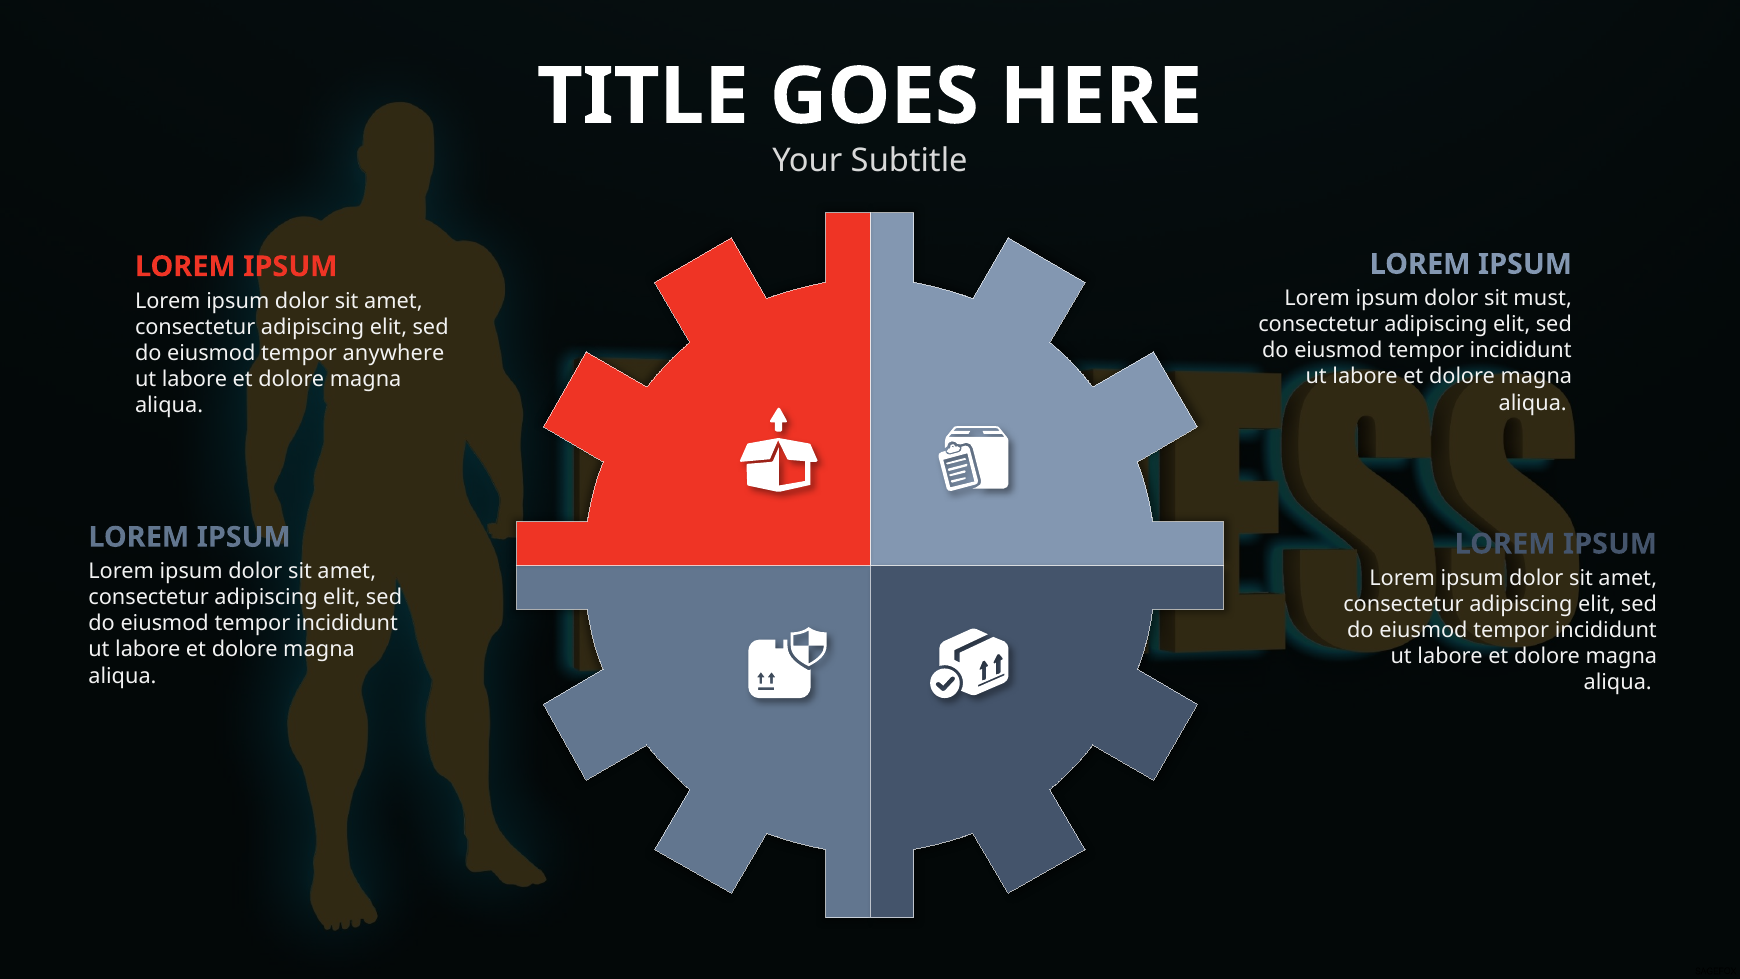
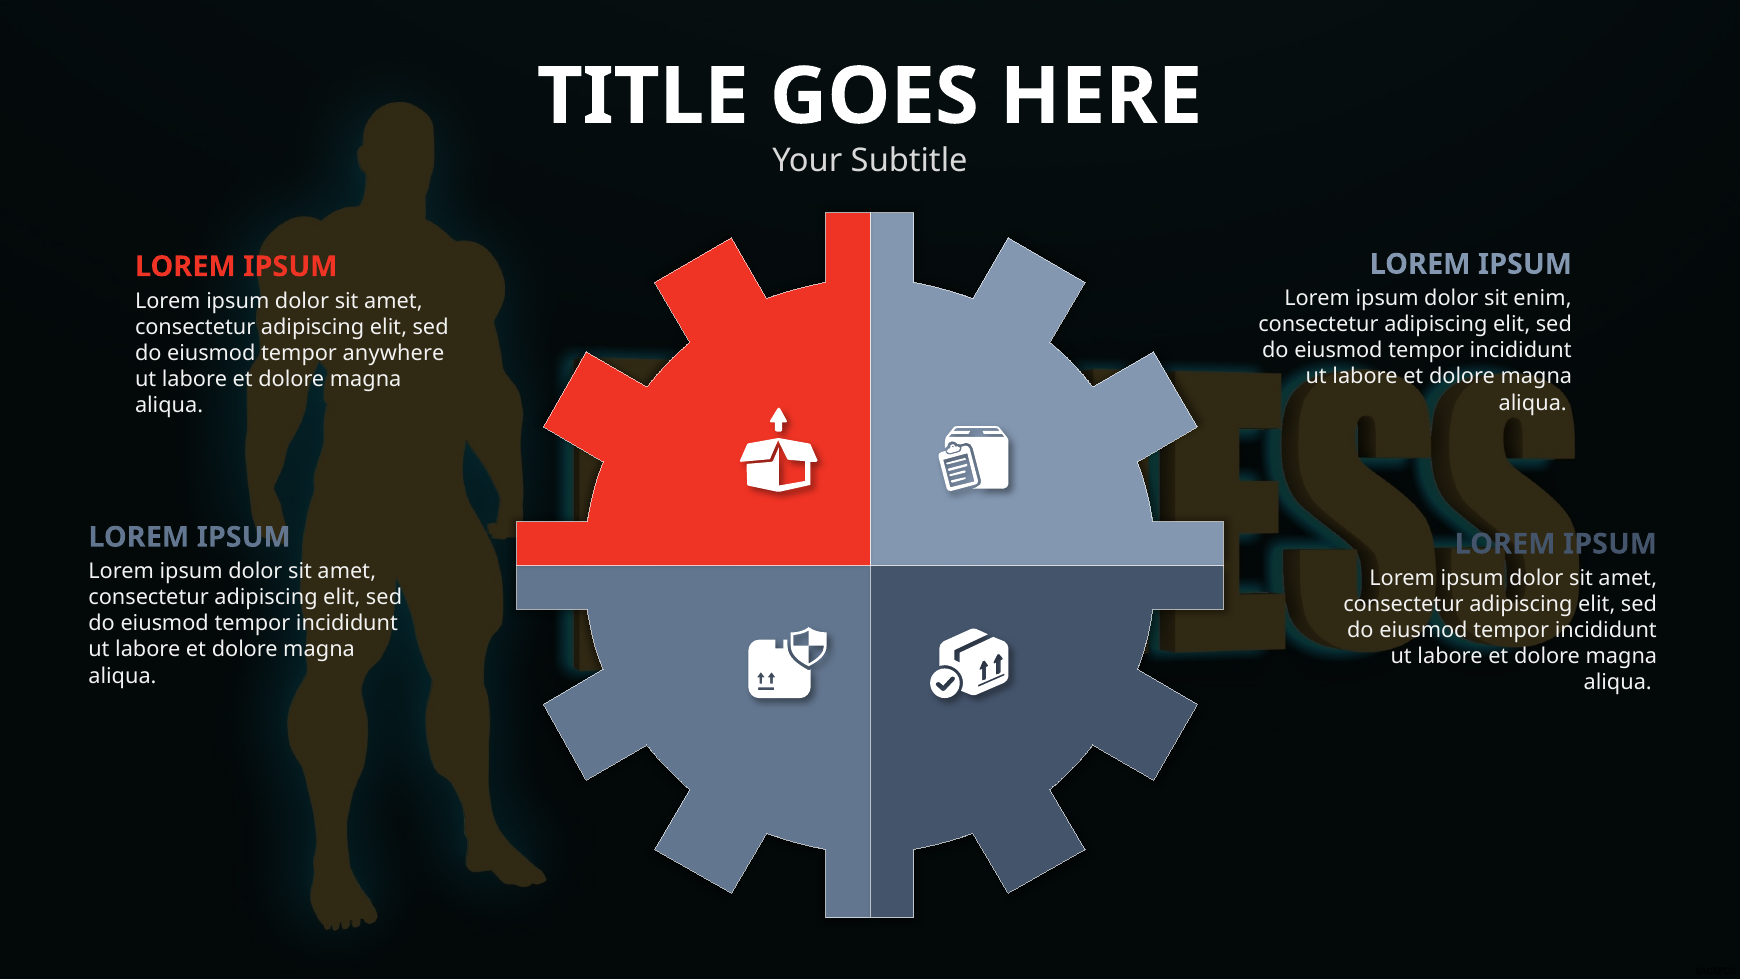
must: must -> enim (1543, 298)
